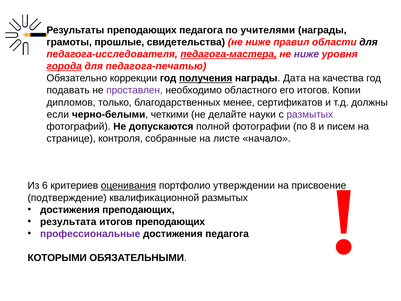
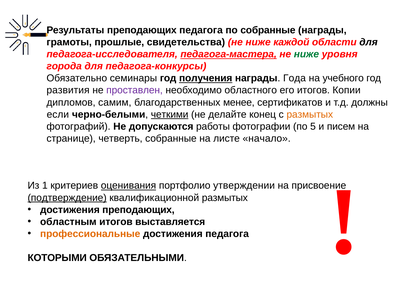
по учителями: учителями -> собранные (268, 30)
правил: правил -> каждой (291, 42)
ниже colour: purple -> green (306, 54)
города underline: present -> none (64, 66)
педагога-печатью: педагога-печатью -> педагога-конкурсы (156, 66)
коррекции: коррекции -> семинары (133, 78)
Дата: Дата -> Года (295, 78)
качества: качества -> учебного (343, 78)
подавать: подавать -> развития (68, 90)
только: только -> самим (115, 102)
четкими underline: none -> present (170, 114)
науки: науки -> конец (263, 114)
размытых colour: purple -> orange (310, 114)
полной: полной -> работы (213, 126)
8: 8 -> 5 (313, 126)
контроля: контроля -> четверть (120, 138)
6: 6 -> 1 (45, 186)
подтверждение underline: none -> present (67, 198)
результата: результата -> областным (68, 222)
итогов преподающих: преподающих -> выставляется (170, 222)
профессиональные colour: purple -> orange (90, 234)
